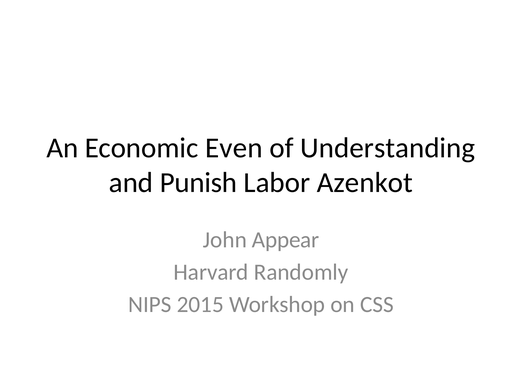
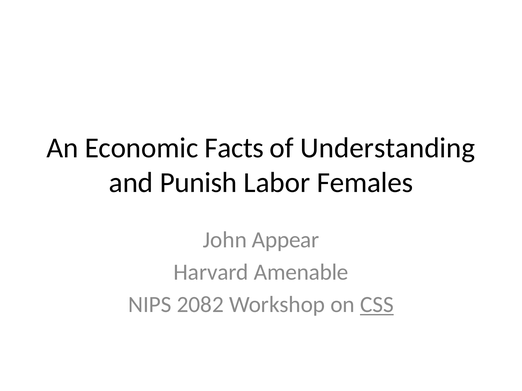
Even: Even -> Facts (234, 148)
Azenkot: Azenkot -> Females (365, 183)
Randomly: Randomly -> Amenable (301, 273)
2015: 2015 -> 2082 (200, 305)
CSS underline: none -> present (377, 305)
